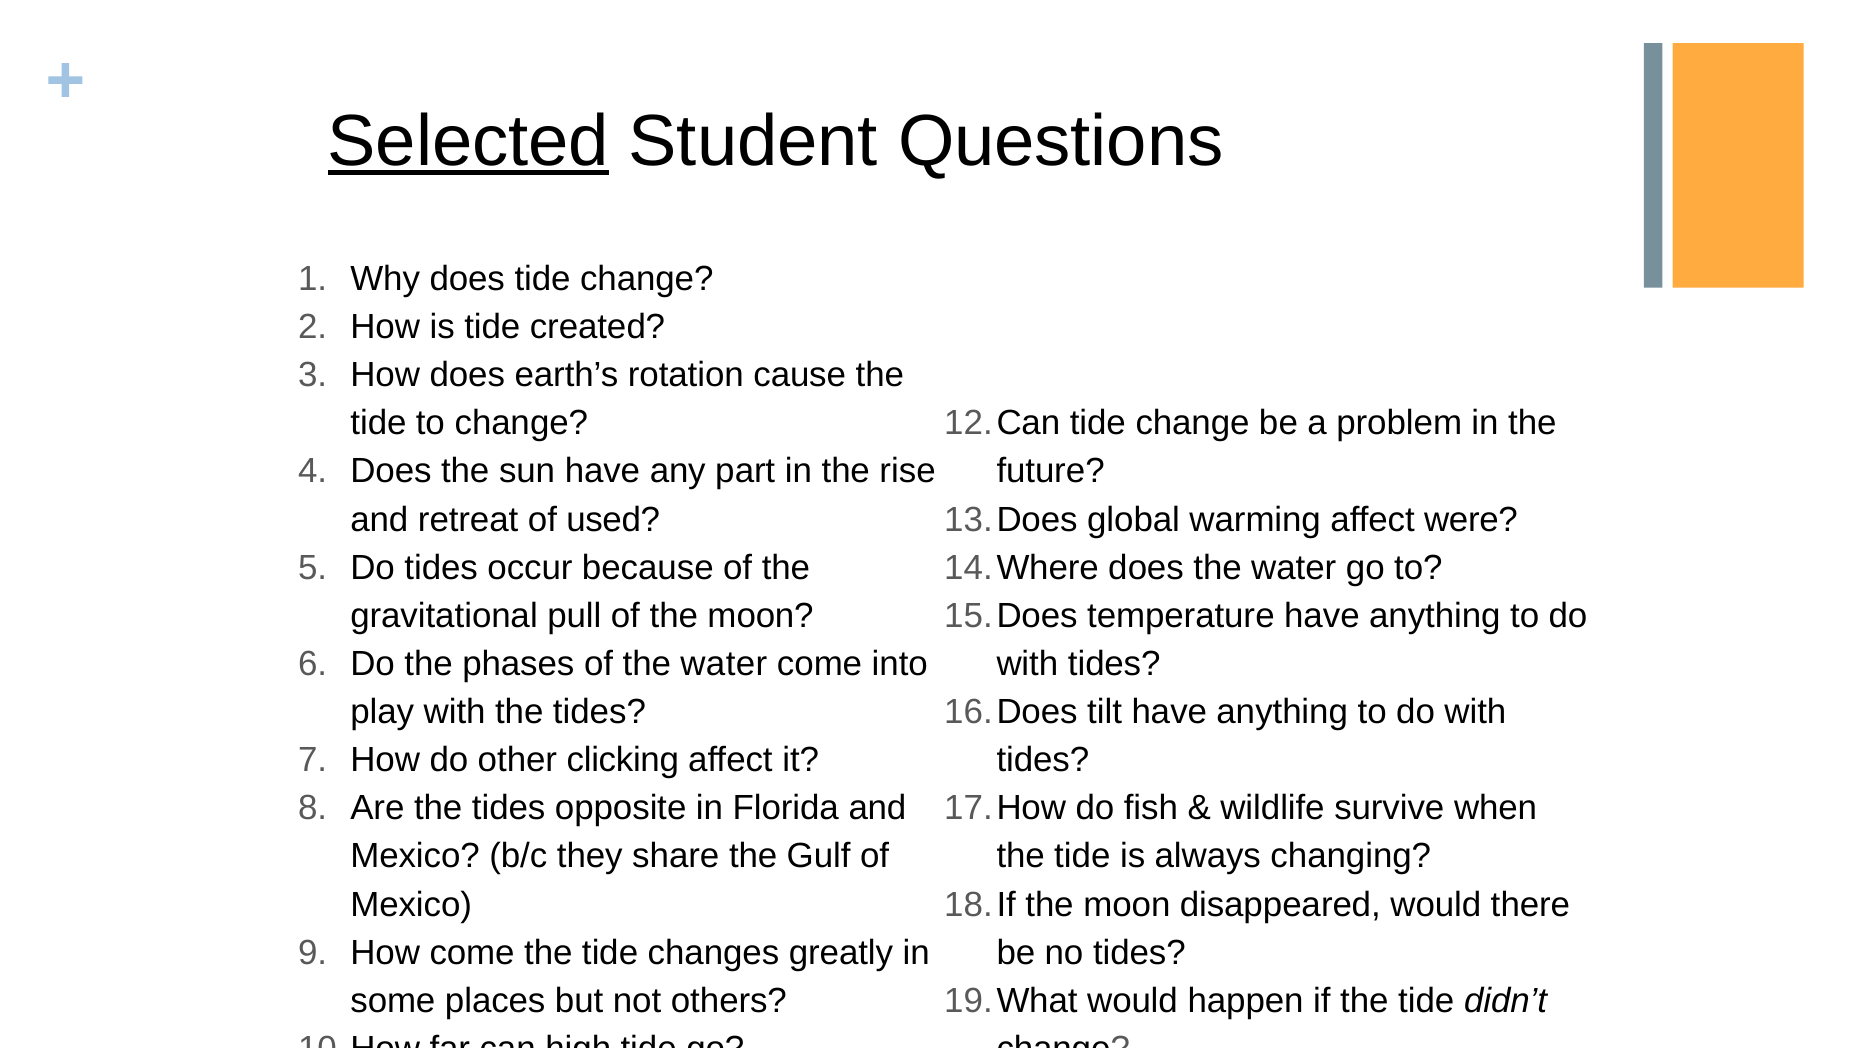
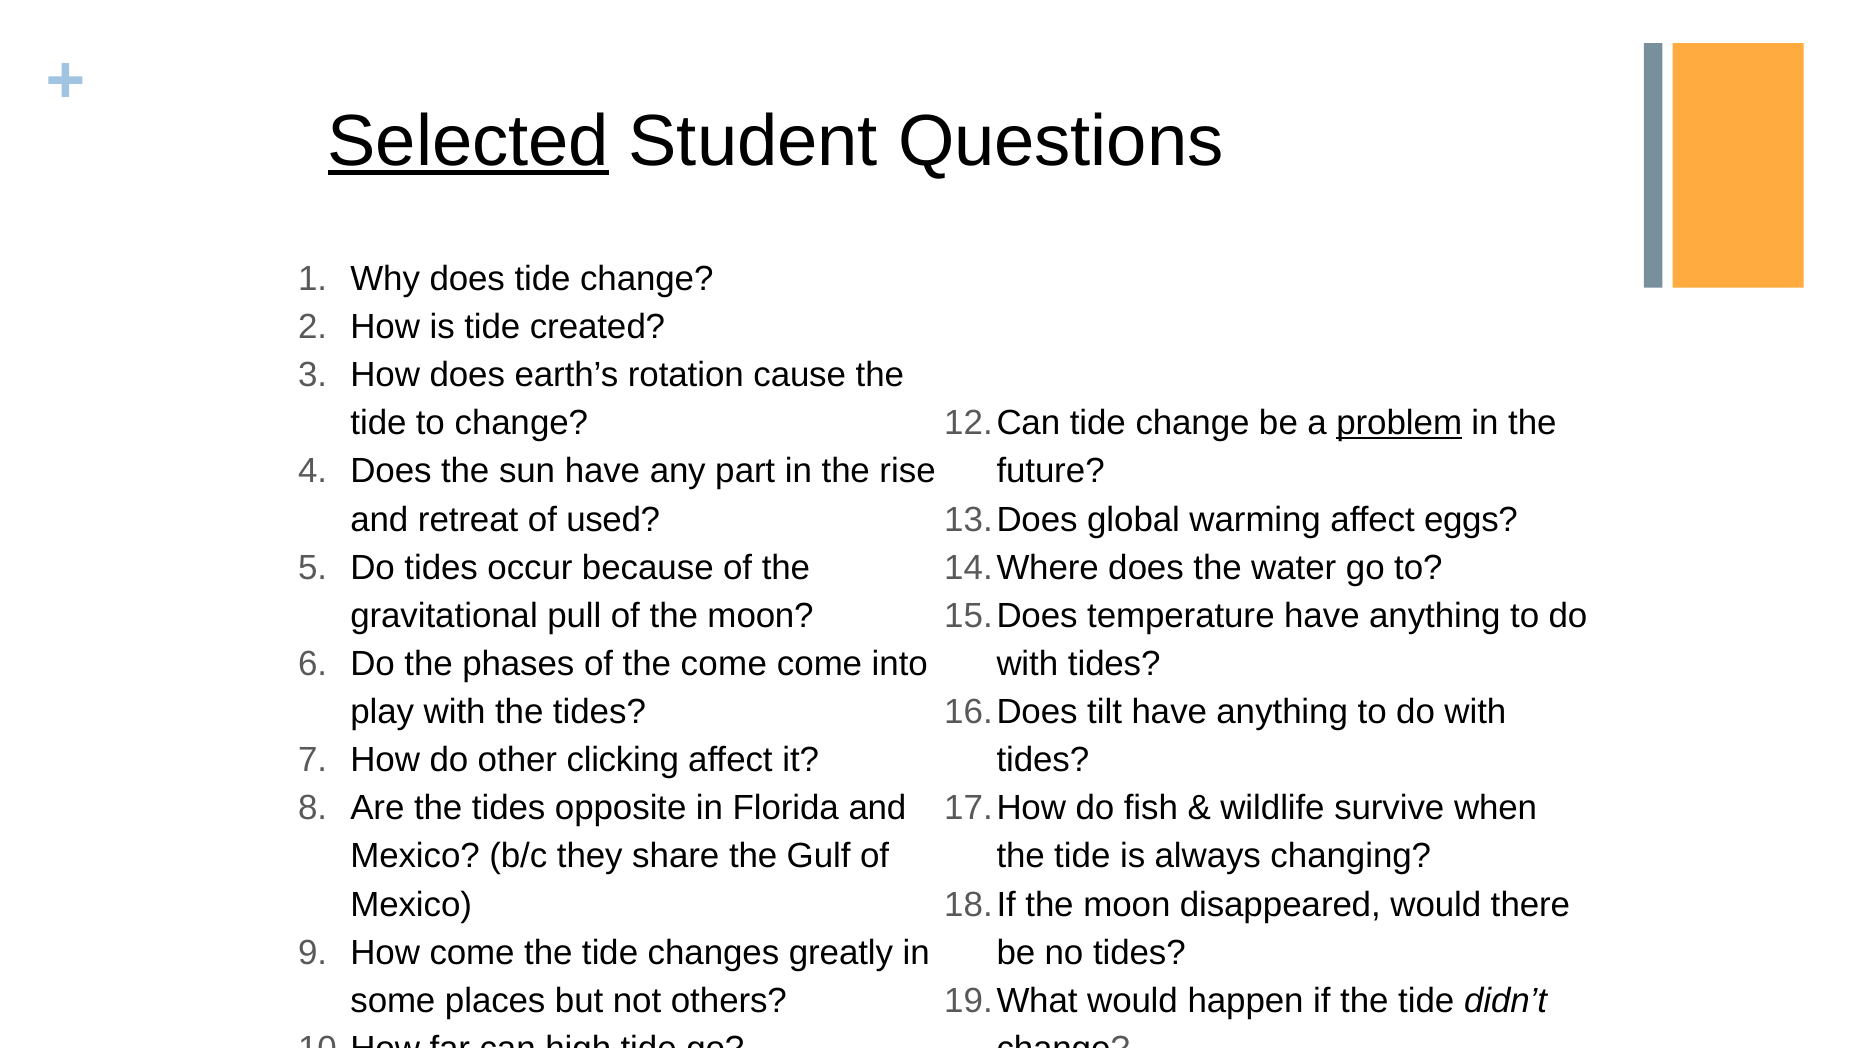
problem underline: none -> present (1399, 423)
were: were -> eggs (1471, 520)
of the water: water -> come (724, 664)
